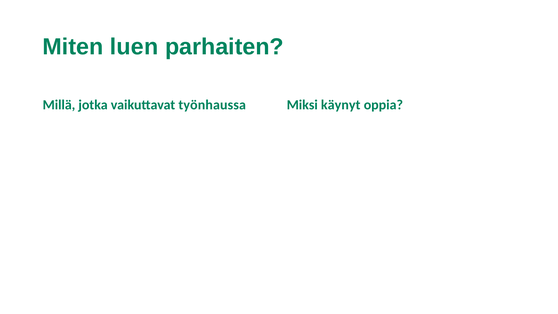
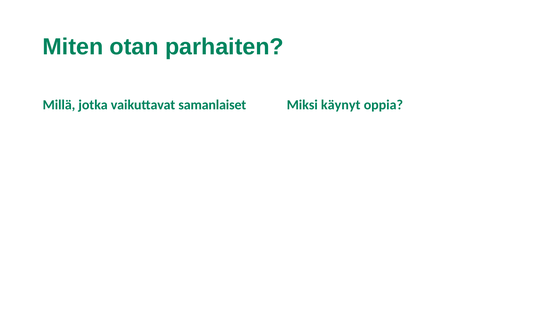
luen: luen -> otan (134, 47)
työnhaussa: työnhaussa -> samanlaiset (212, 105)
